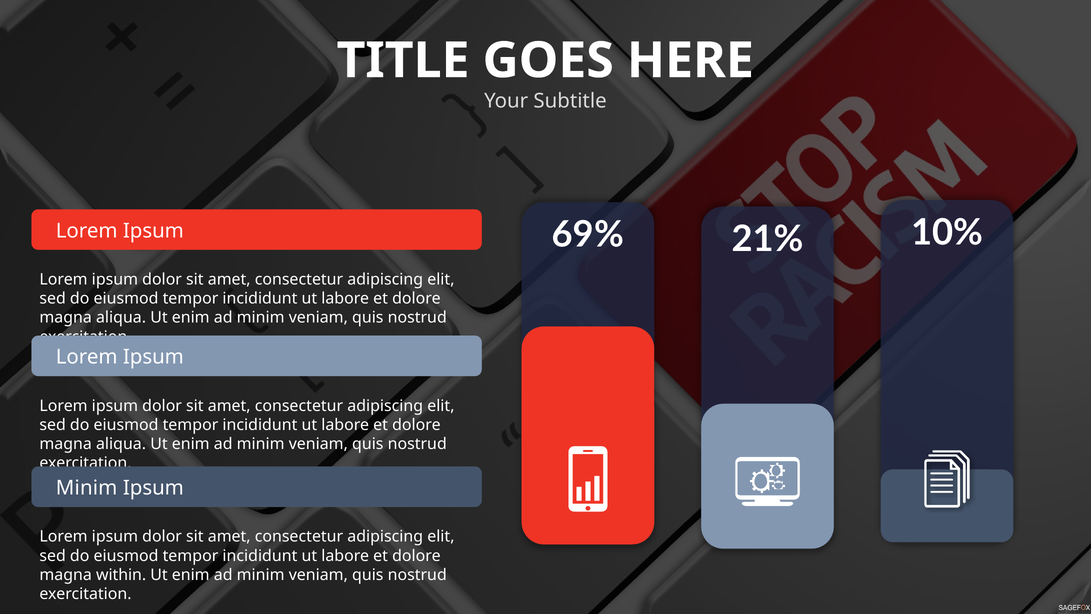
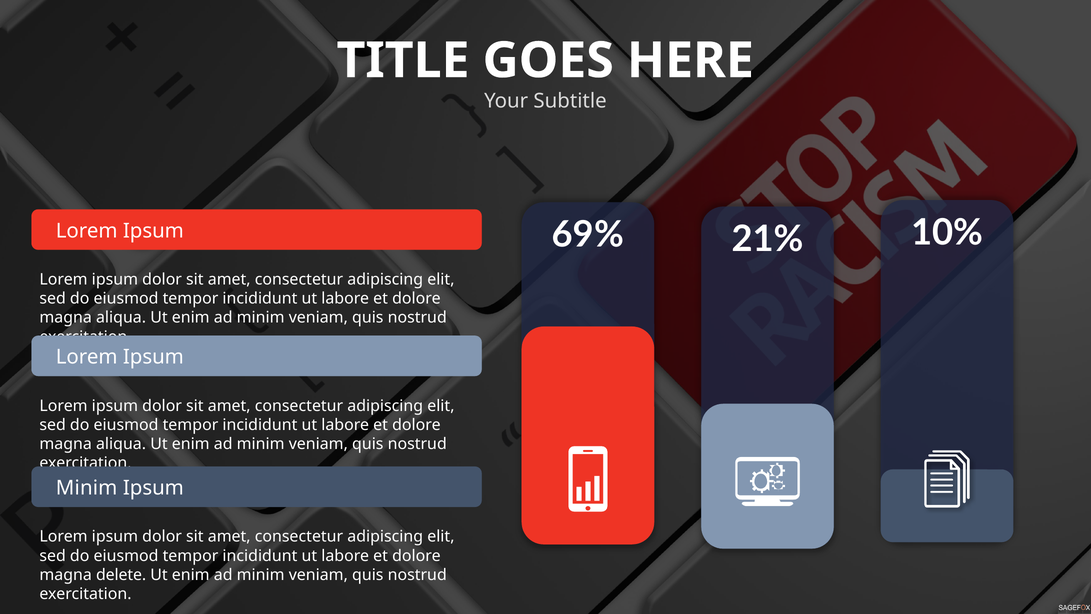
within: within -> delete (121, 575)
